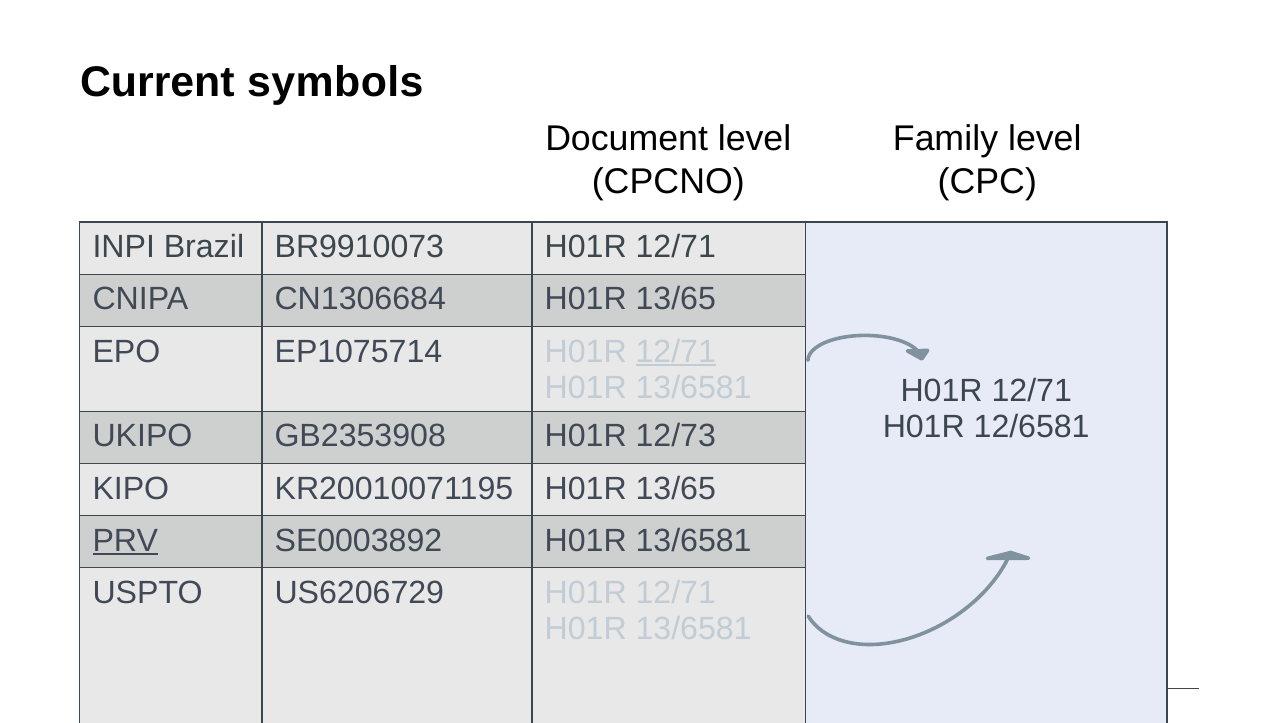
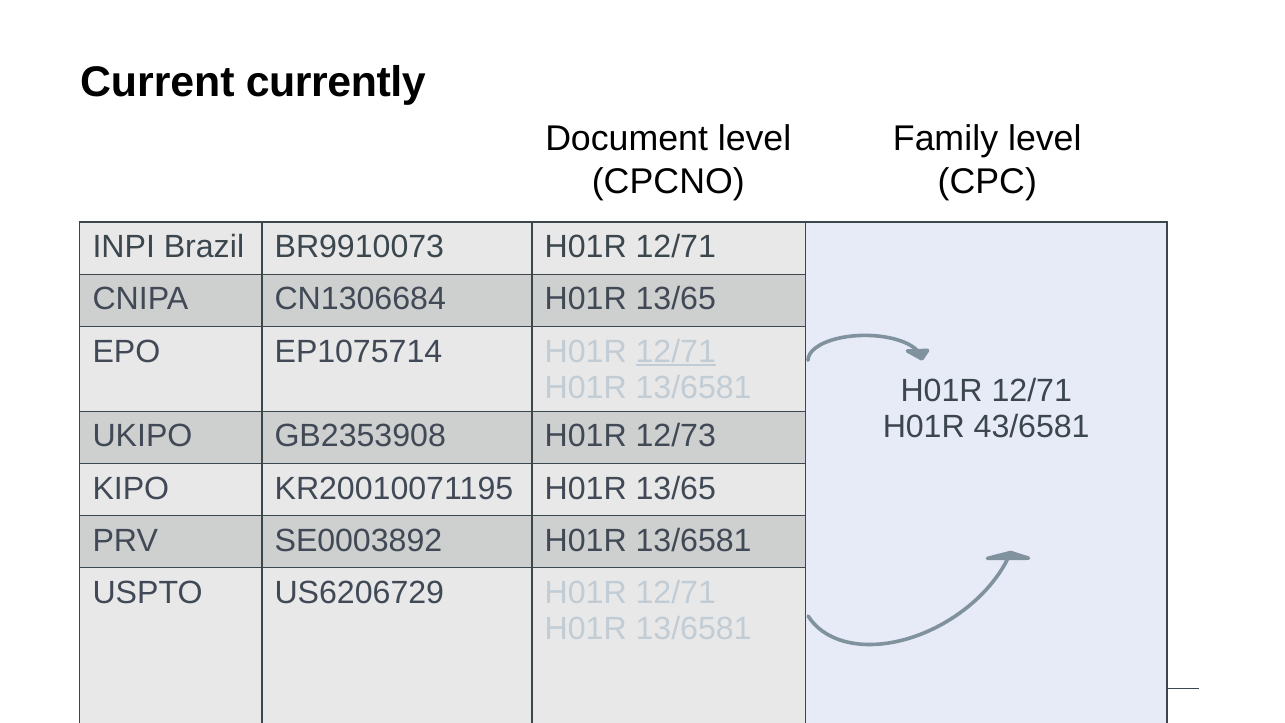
symbols: symbols -> currently (336, 83)
12/6581: 12/6581 -> 43/6581 (1032, 427)
PRV underline: present -> none (125, 540)
